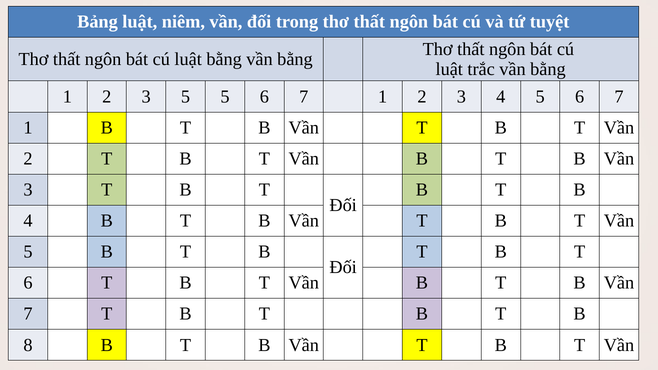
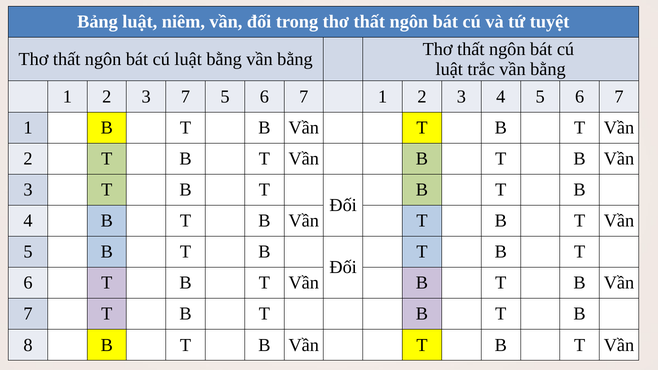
3 5: 5 -> 7 (186, 97)
